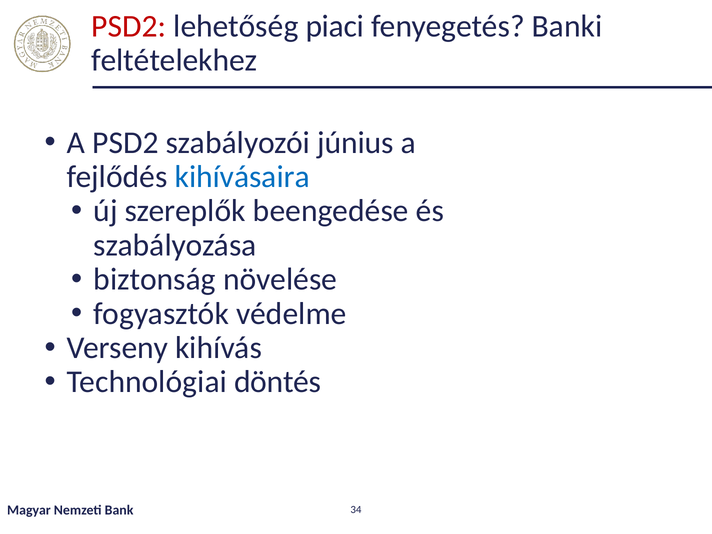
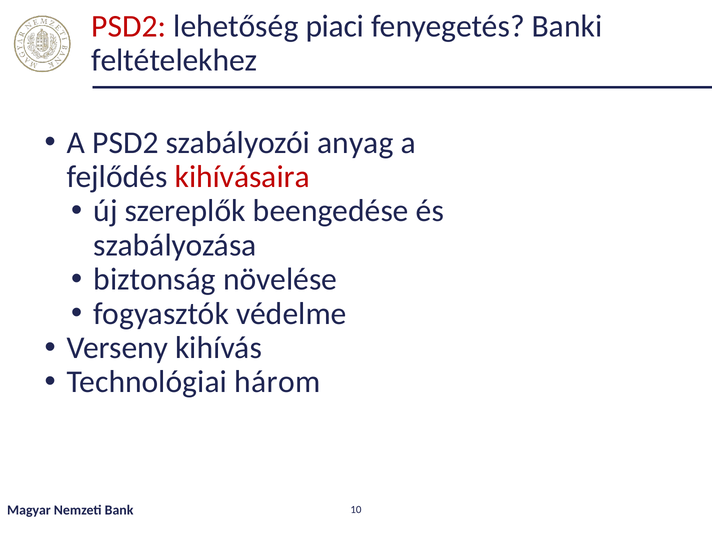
június: június -> anyag (355, 143)
kihívásaira colour: blue -> red (242, 177)
döntés: döntés -> három (277, 382)
34: 34 -> 10 (356, 510)
